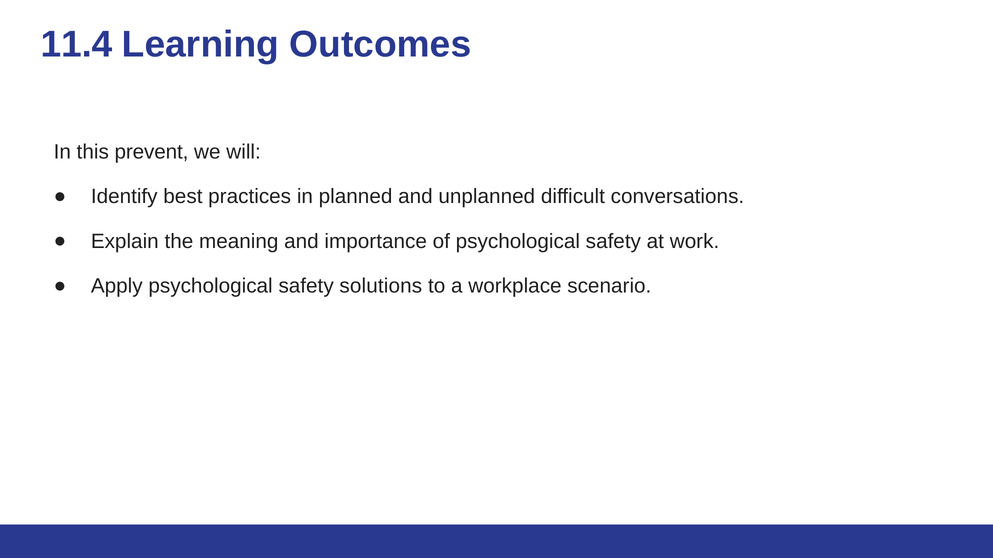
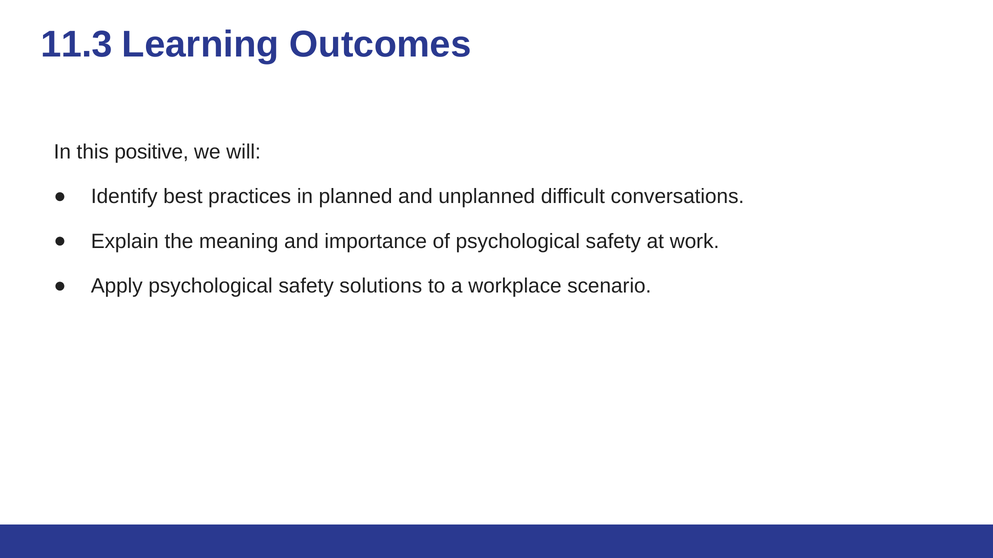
11.4: 11.4 -> 11.3 (77, 44)
prevent: prevent -> positive (152, 152)
